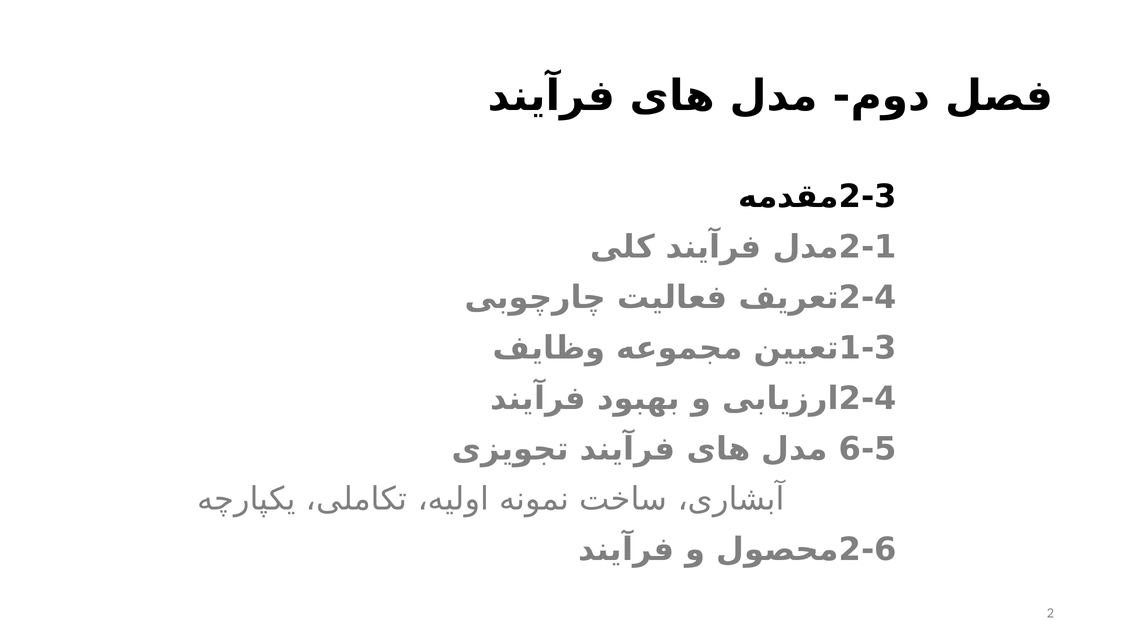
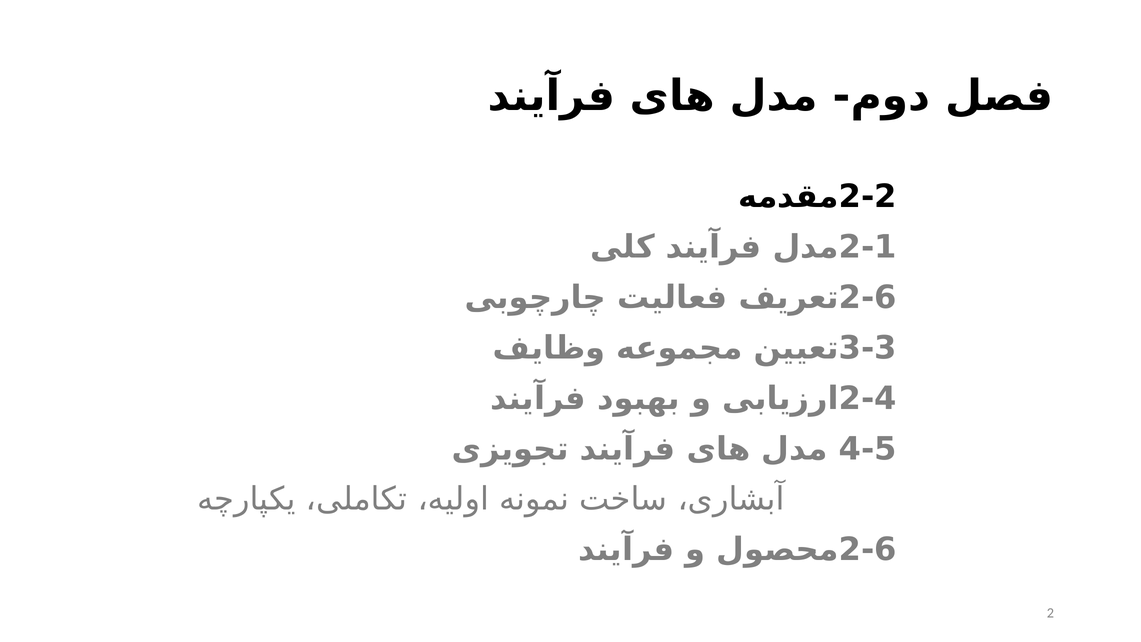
2-3: 2-3 -> 2-2 (868, 197)
2-4: 2-4 -> 2-6 (868, 298)
1-3: 1-3 -> 3-3 (868, 348)
6-5: 6-5 -> 4-5 (868, 449)
